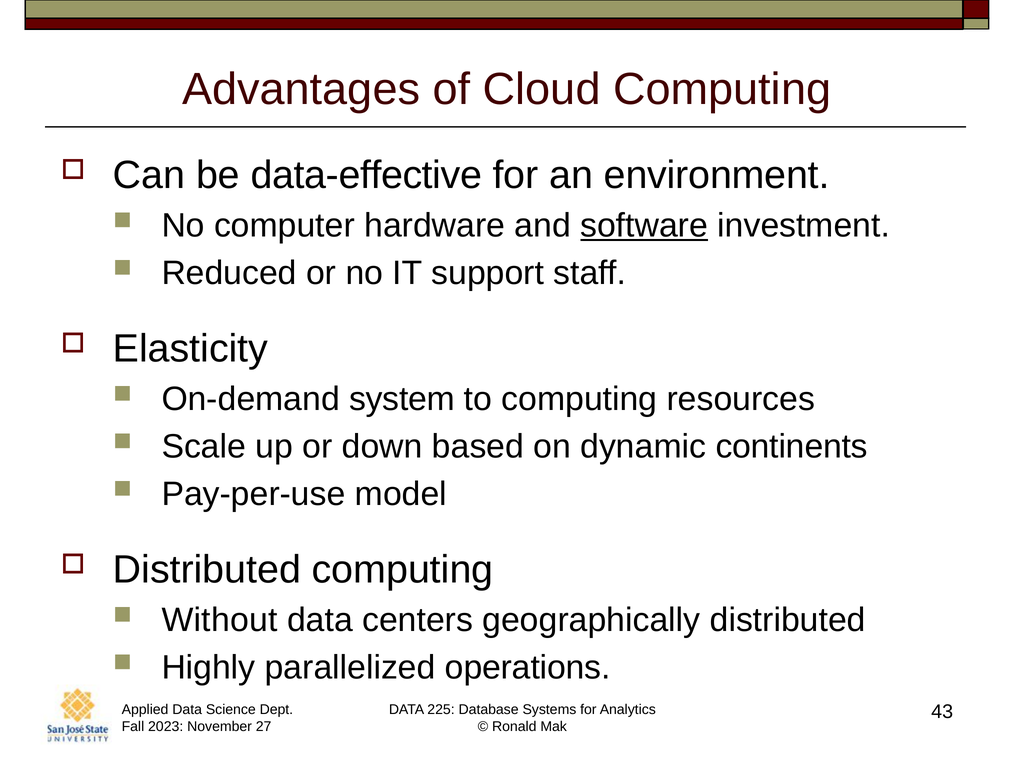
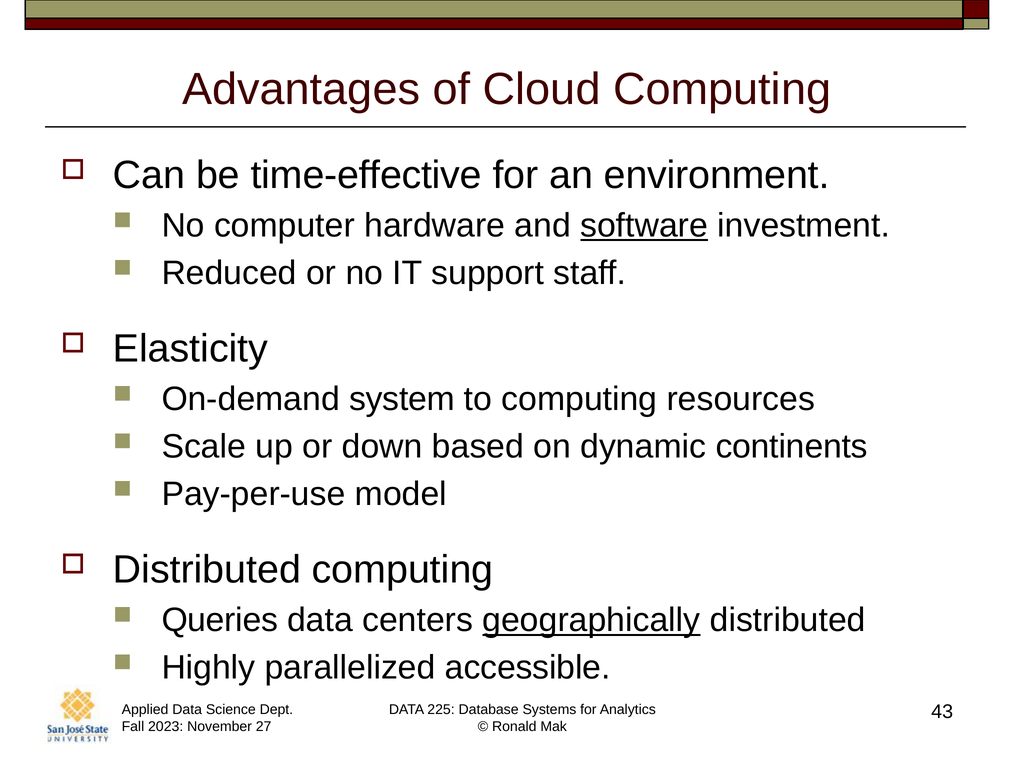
data-effective: data-effective -> time-effective (366, 175)
Without: Without -> Queries (220, 620)
geographically underline: none -> present (591, 620)
operations: operations -> accessible (528, 667)
